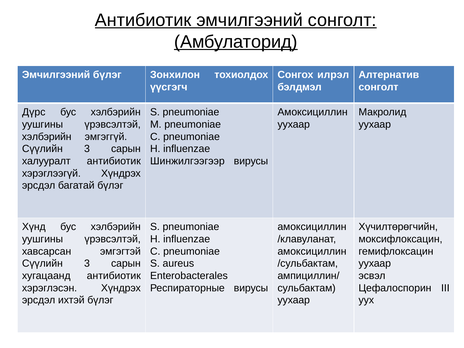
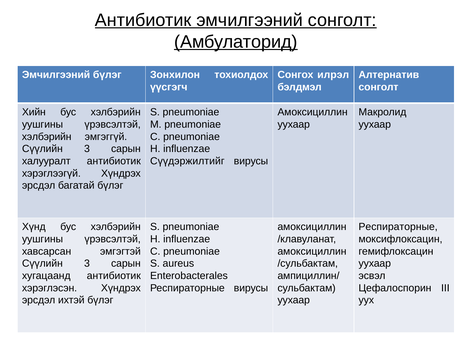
Дүрс: Дүрс -> Хийн (34, 112)
Шинжилгээгээр: Шинжилгээгээр -> Сүүдэржилтийг (187, 161)
Хүчилтөрөгчийн: Хүчилтөрөгчийн -> Респираторные (398, 227)
